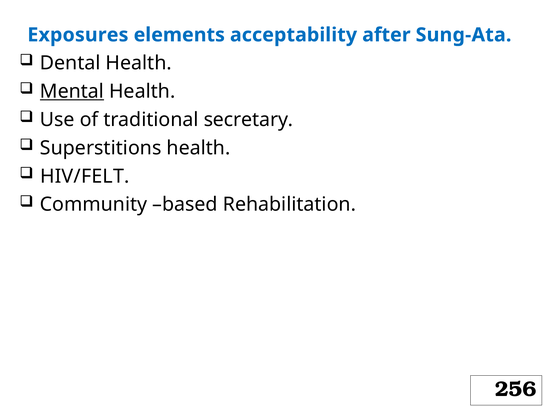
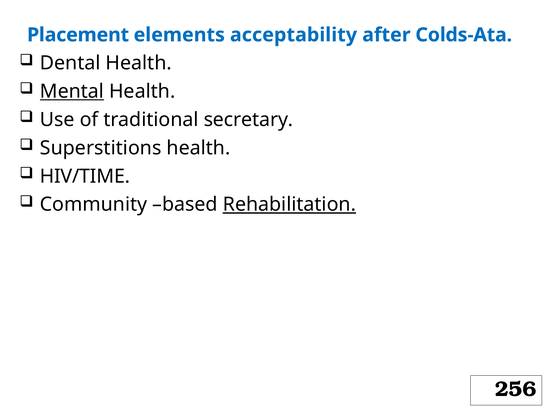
Exposures: Exposures -> Placement (78, 35)
Sung-Ata: Sung-Ata -> Colds-Ata (464, 35)
HIV/FELT: HIV/FELT -> HIV/TIME (85, 176)
Rehabilitation underline: none -> present (289, 205)
